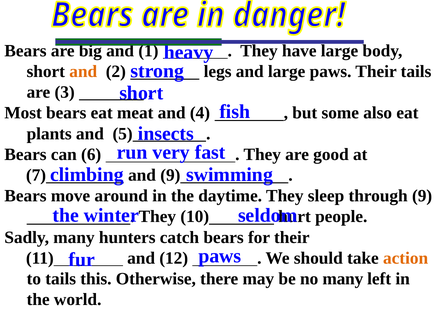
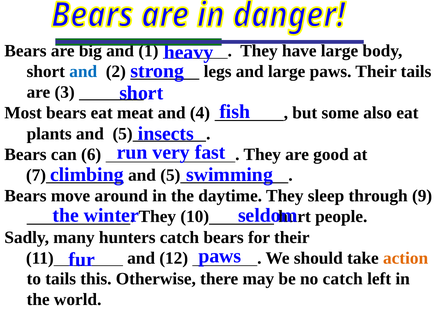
and colour: orange -> blue (83, 72)
7 and 9: 9 -> 5 (170, 176)
no many: many -> catch (343, 279)
